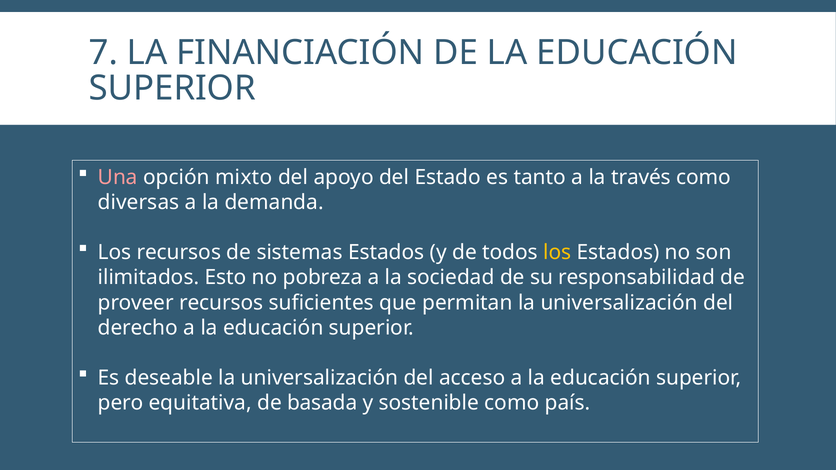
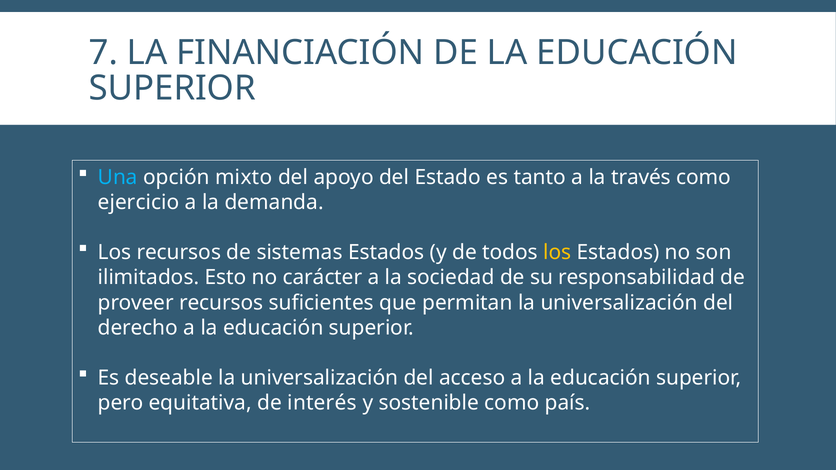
Una colour: pink -> light blue (118, 177)
diversas: diversas -> ejercicio (139, 202)
pobreza: pobreza -> carácter (323, 278)
basada: basada -> interés (322, 403)
